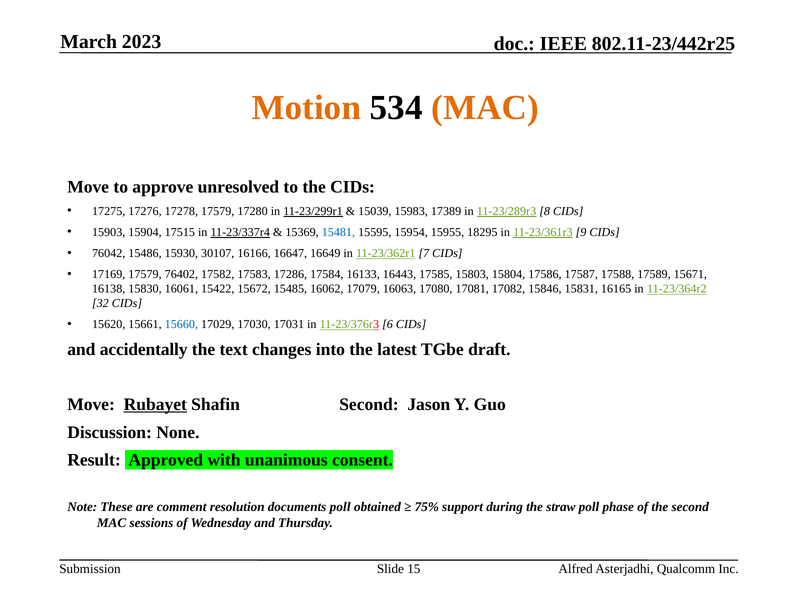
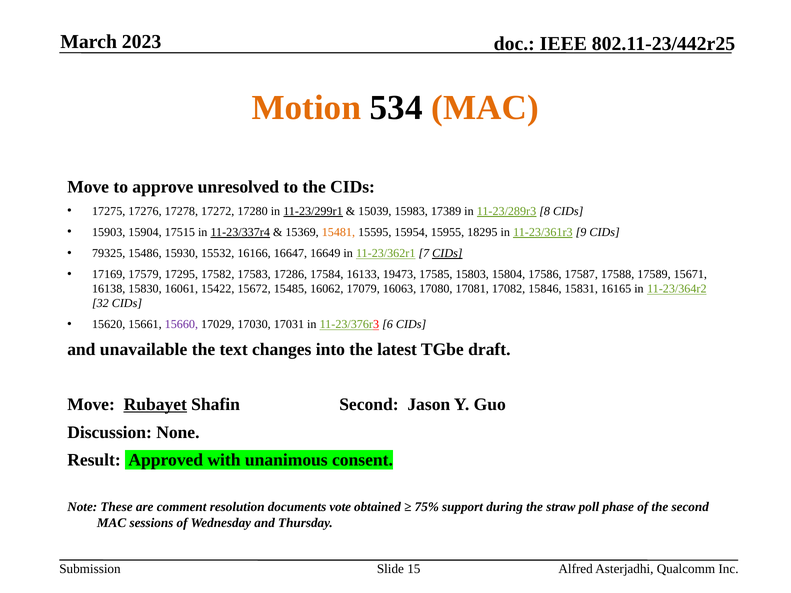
17278 17579: 17579 -> 17272 (218, 211)
15481 colour: blue -> orange (338, 232)
76042: 76042 -> 79325 (109, 253)
30107: 30107 -> 15532 (218, 253)
CIDs underline: none -> present (447, 253)
76402: 76402 -> 17295 (181, 274)
16443: 16443 -> 19473 (400, 274)
15660 colour: blue -> purple (181, 325)
accidentally: accidentally -> unavailable (144, 349)
documents poll: poll -> vote (340, 507)
